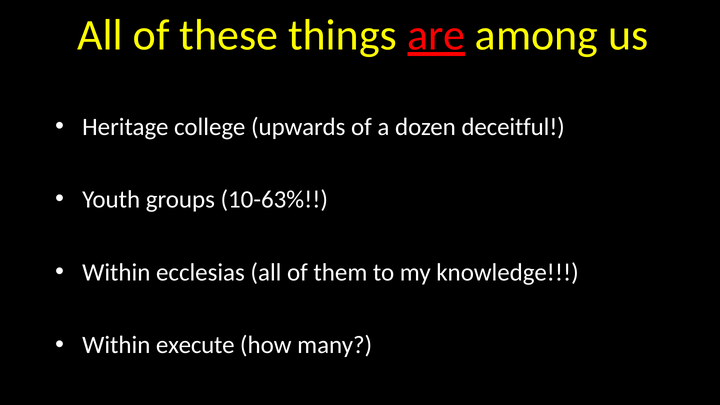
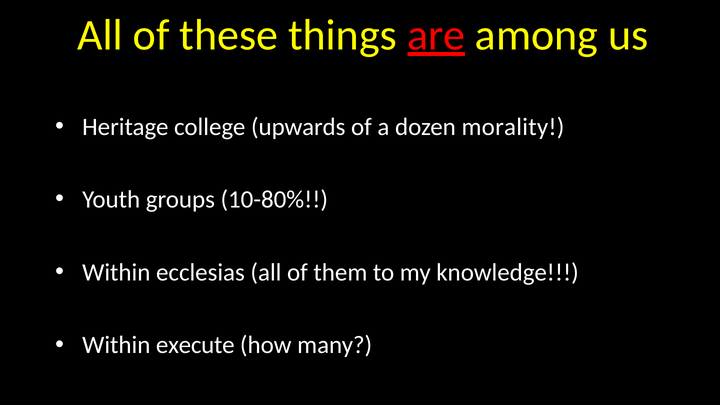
deceitful: deceitful -> morality (513, 127)
10-63%: 10-63% -> 10-80% (274, 200)
